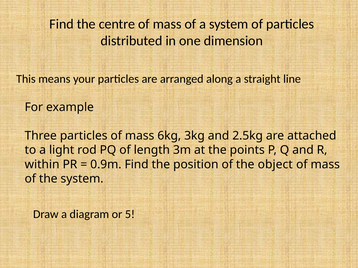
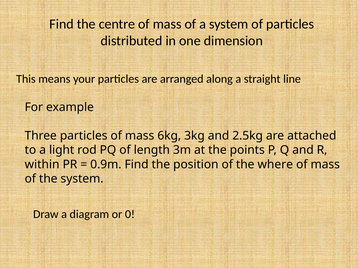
object: object -> where (275, 165)
5: 5 -> 0 (130, 214)
